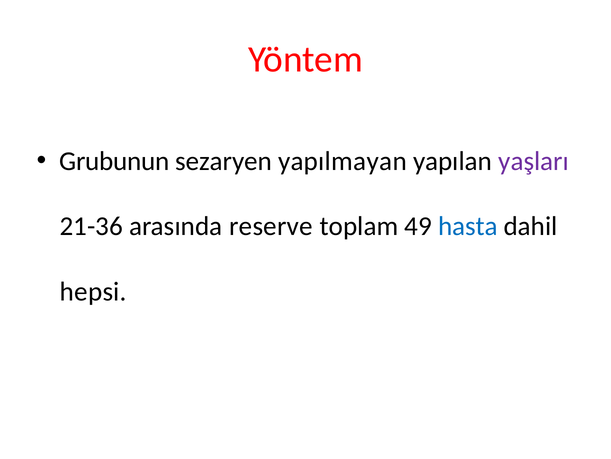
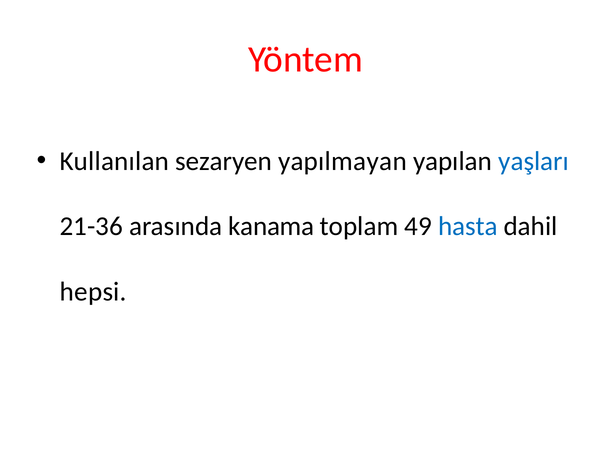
Grubunun: Grubunun -> Kullanılan (114, 161)
yaşları colour: purple -> blue (534, 161)
reserve: reserve -> kanama (271, 226)
